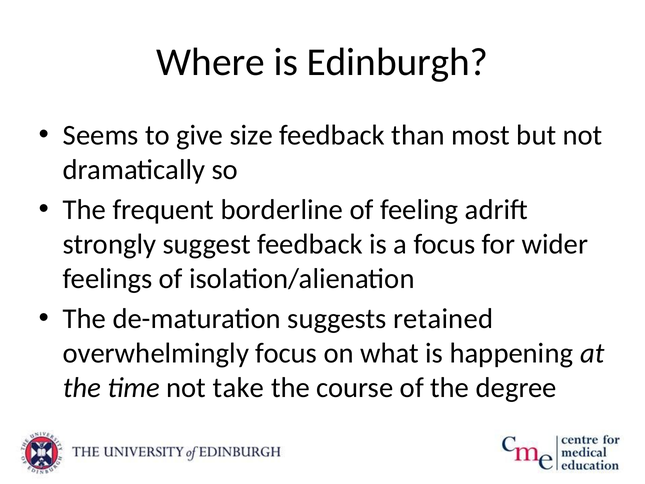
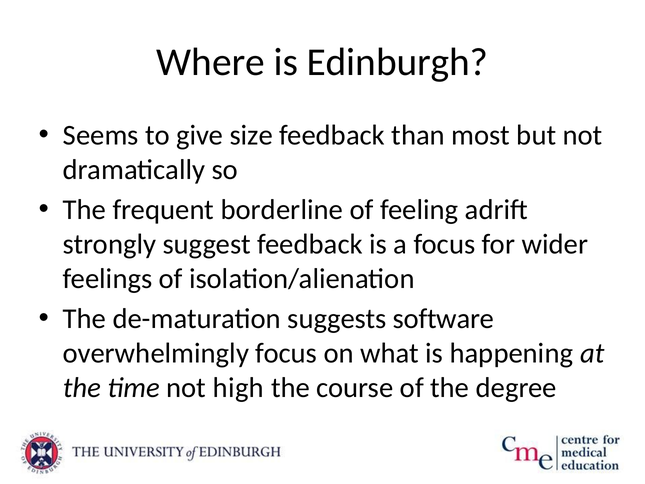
retained: retained -> software (443, 319)
take: take -> high (238, 388)
